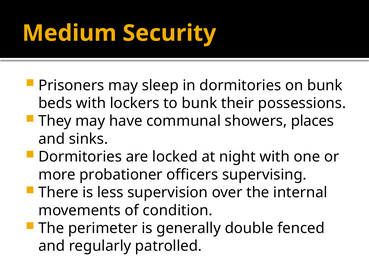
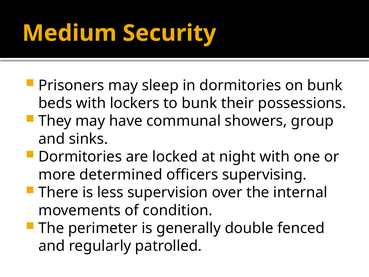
places: places -> group (312, 121)
probationer: probationer -> determined (121, 174)
